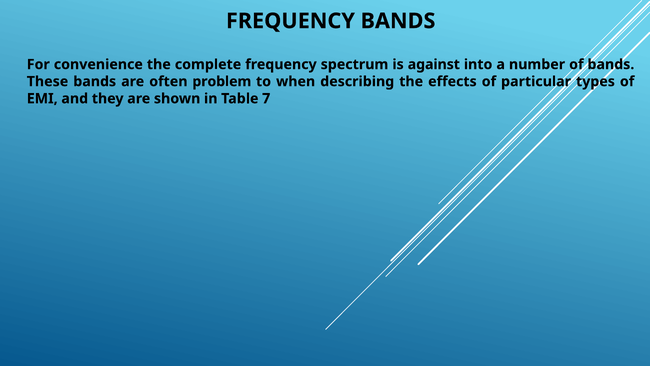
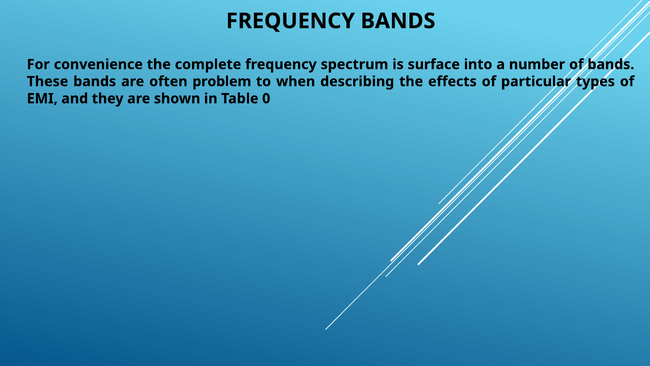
against: against -> surface (434, 64)
7: 7 -> 0 (266, 98)
